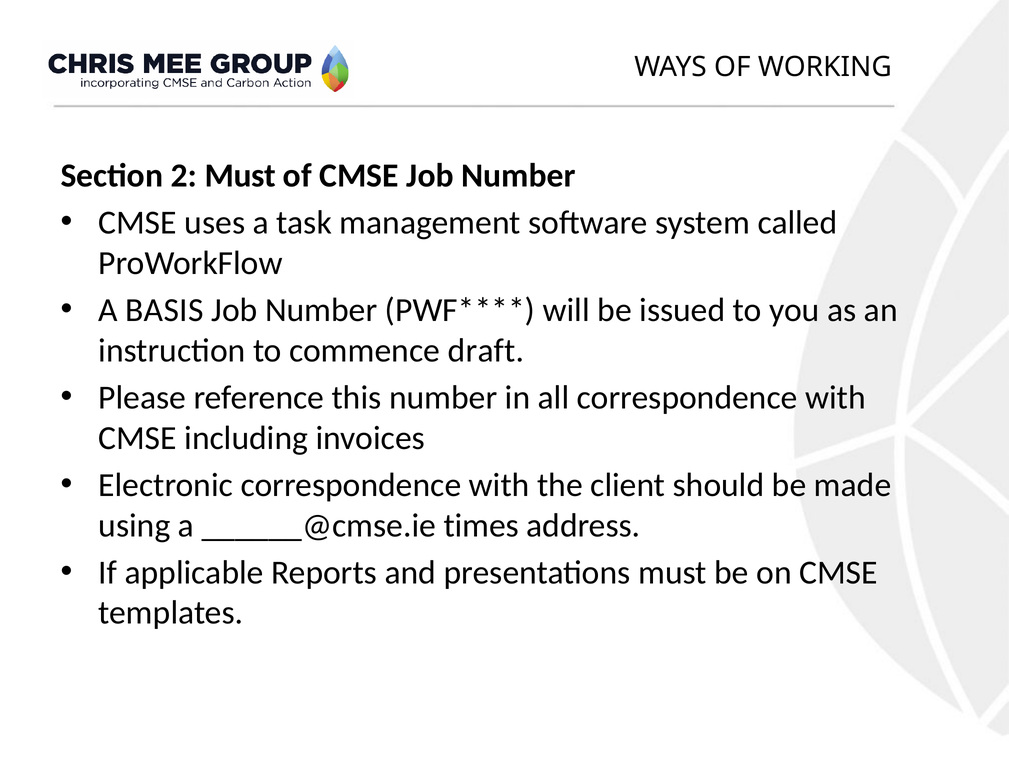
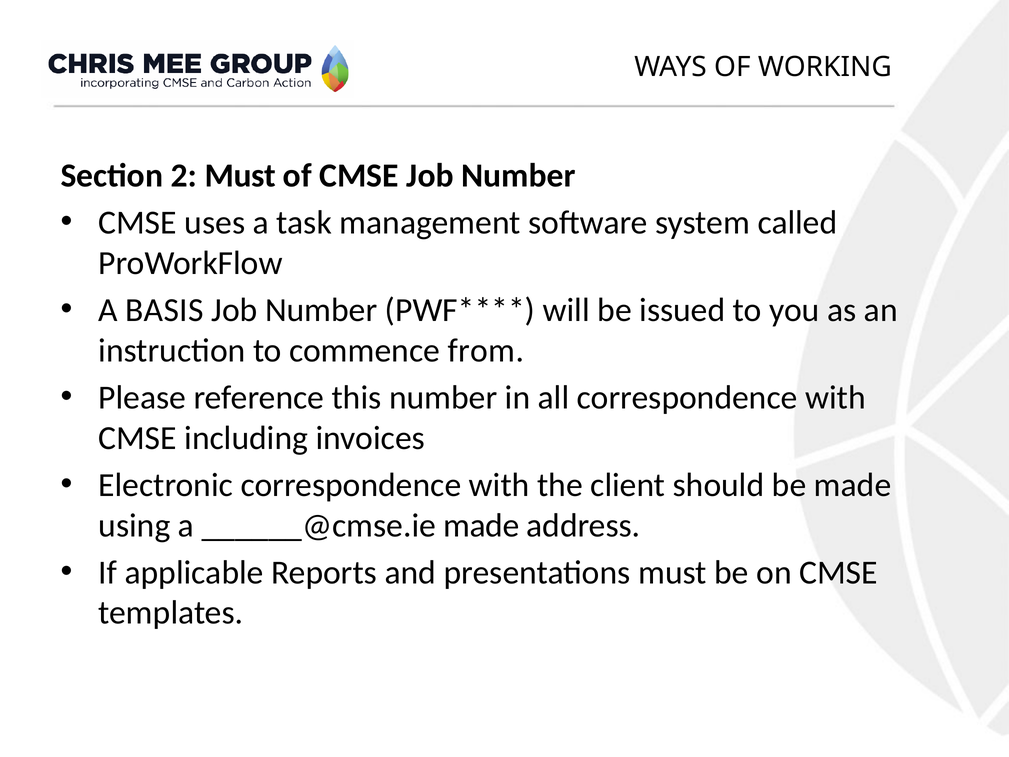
draft: draft -> from (486, 350)
______@cmse.ie times: times -> made (481, 525)
